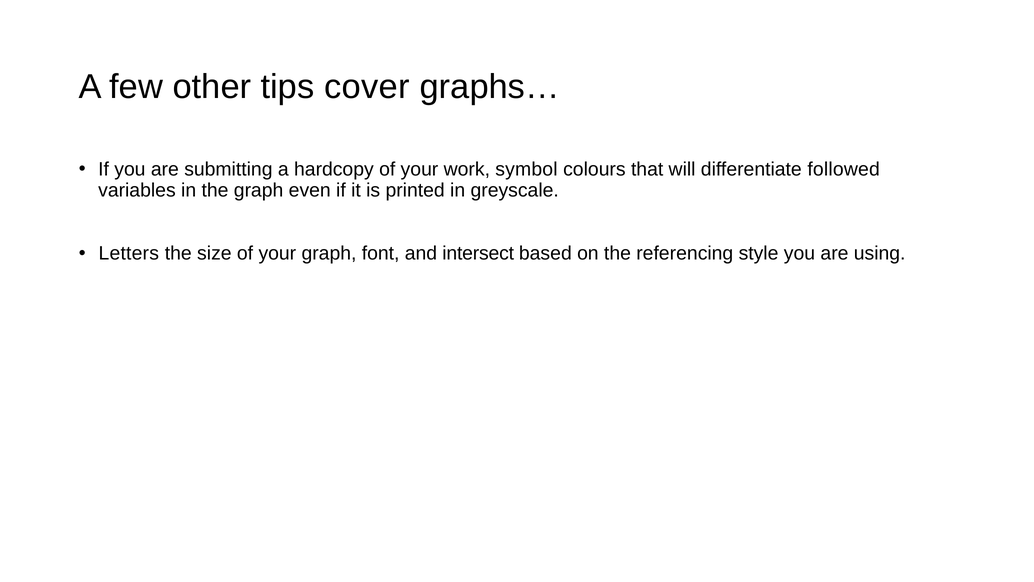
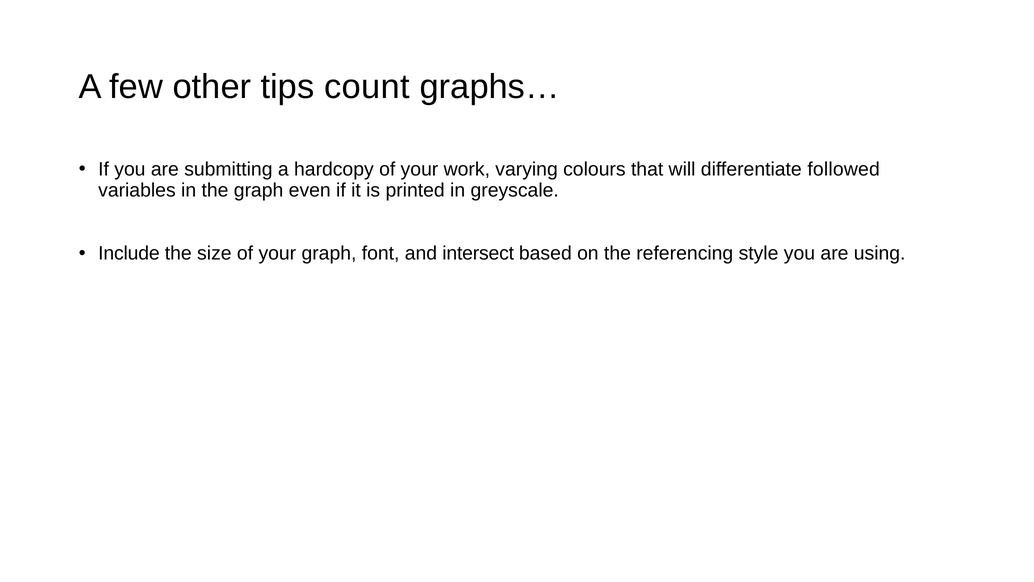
cover: cover -> count (367, 87)
symbol: symbol -> varying (527, 169)
Letters: Letters -> Include (129, 253)
